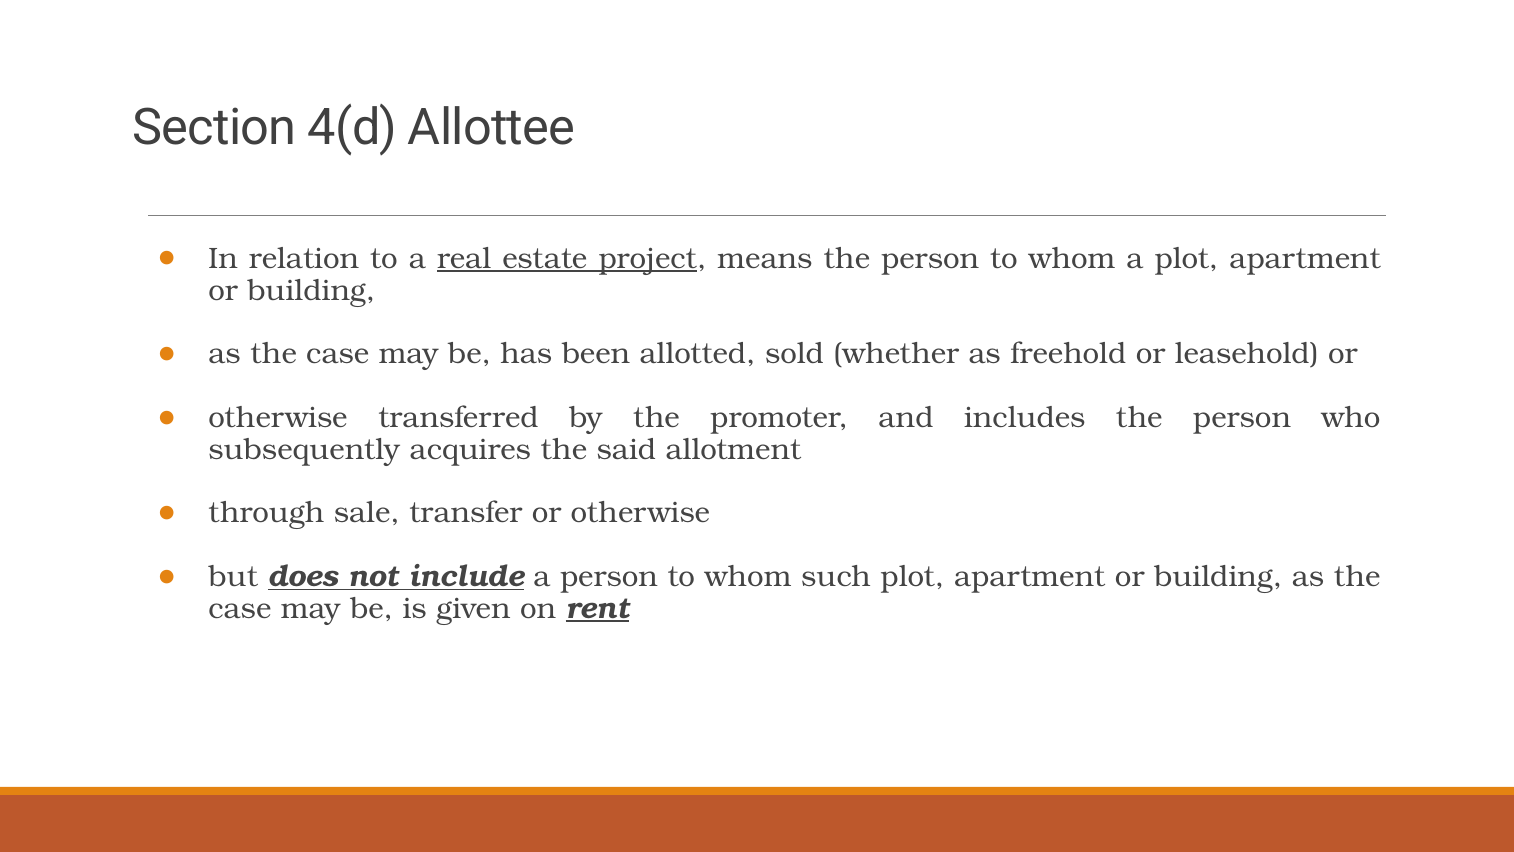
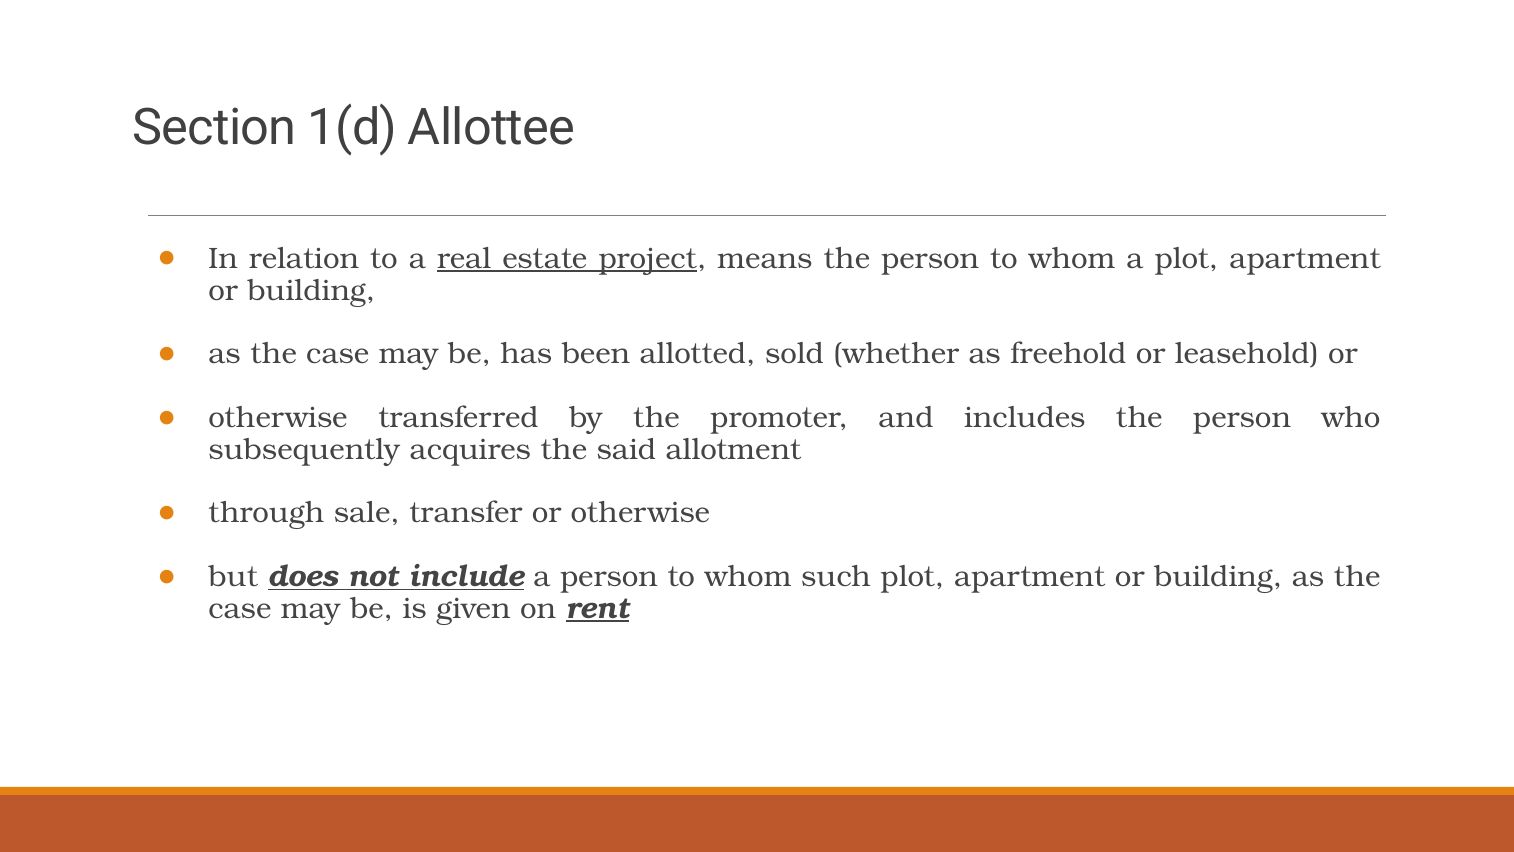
4(d: 4(d -> 1(d (352, 127)
